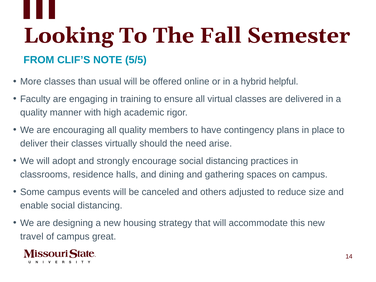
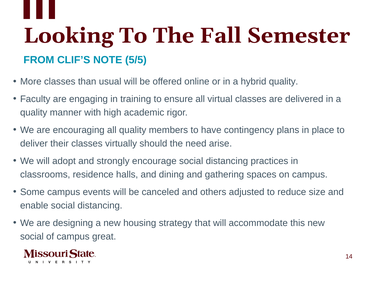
hybrid helpful: helpful -> quality (284, 82)
travel: travel -> social (32, 237)
